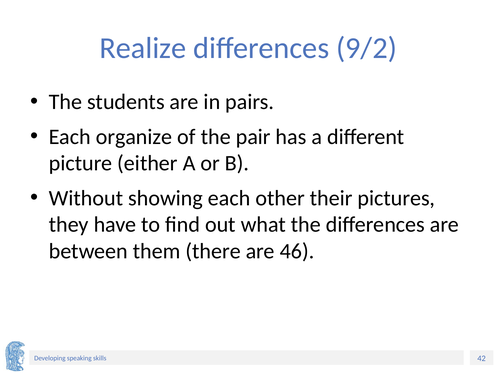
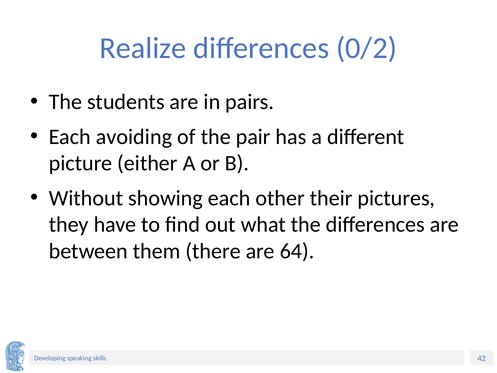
9/2: 9/2 -> 0/2 (366, 48)
organize: organize -> avoiding (134, 137)
46: 46 -> 64 (297, 251)
